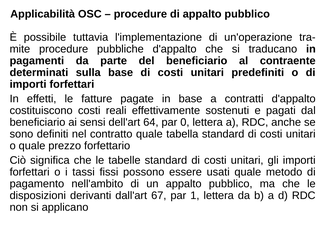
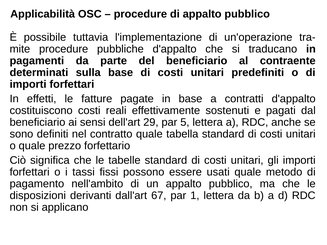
64: 64 -> 29 (151, 122)
0: 0 -> 5 (185, 122)
